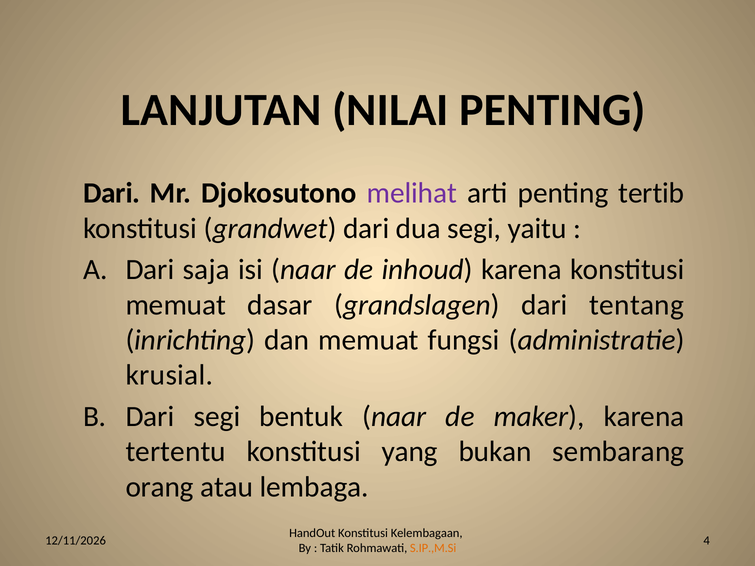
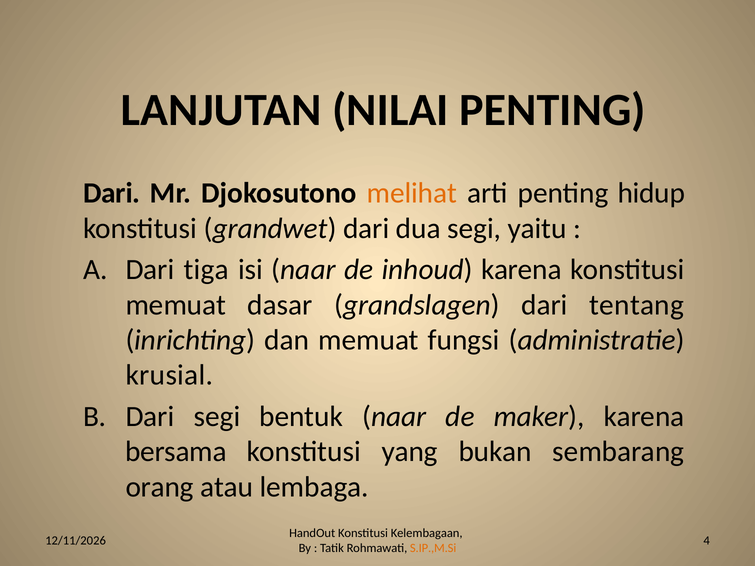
melihat colour: purple -> orange (412, 193)
tertib: tertib -> hidup (651, 193)
saja: saja -> tiga (206, 270)
tertentu: tertentu -> bersama (176, 452)
